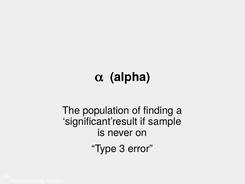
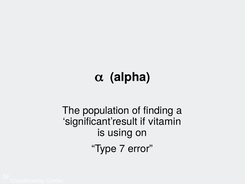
sample: sample -> vitamin (165, 121)
never: never -> using (120, 132)
3: 3 -> 7 (122, 149)
